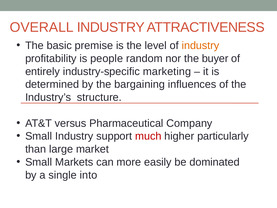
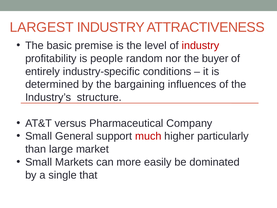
OVERALL: OVERALL -> LARGEST (42, 27)
industry colour: orange -> red (200, 46)
marketing: marketing -> conditions (167, 71)
Small Industry: Industry -> General (74, 136)
into: into -> that (89, 175)
